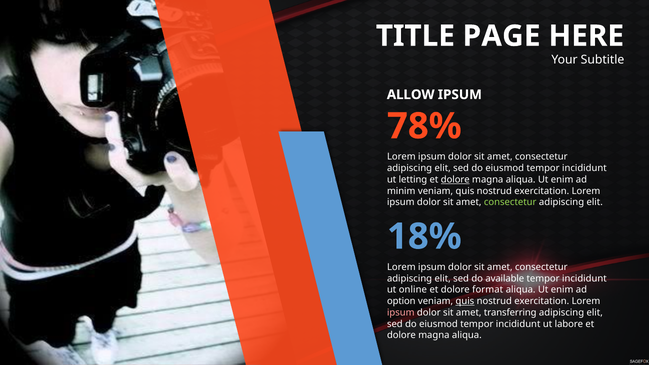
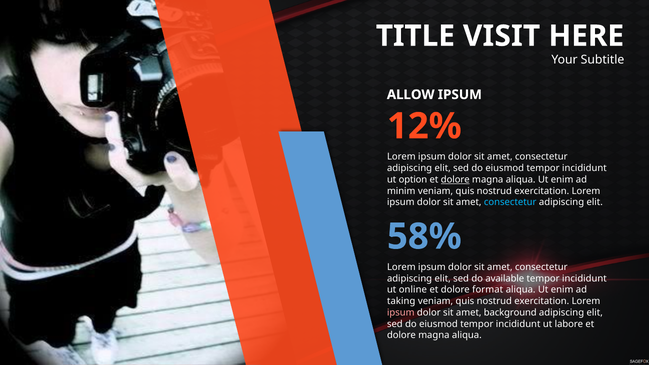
PAGE: PAGE -> VISIT (502, 36)
78%: 78% -> 12% (424, 126)
letting: letting -> option (413, 180)
consectetur colour: light green -> light blue (510, 202)
18%: 18% -> 58% (424, 237)
option: option -> taking (401, 301)
quis underline: present -> none (465, 301)
transferring: transferring -> background (510, 313)
